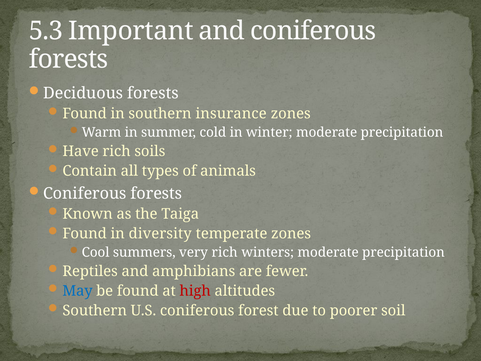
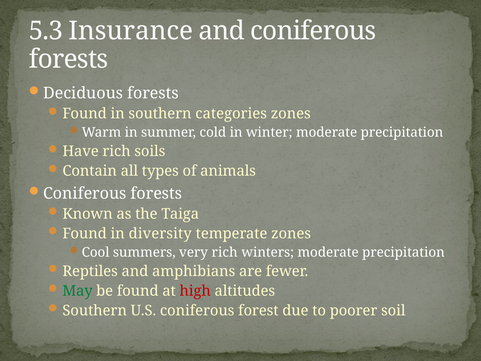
Important: Important -> Insurance (131, 31)
insurance: insurance -> categories (231, 114)
May colour: blue -> green (78, 291)
